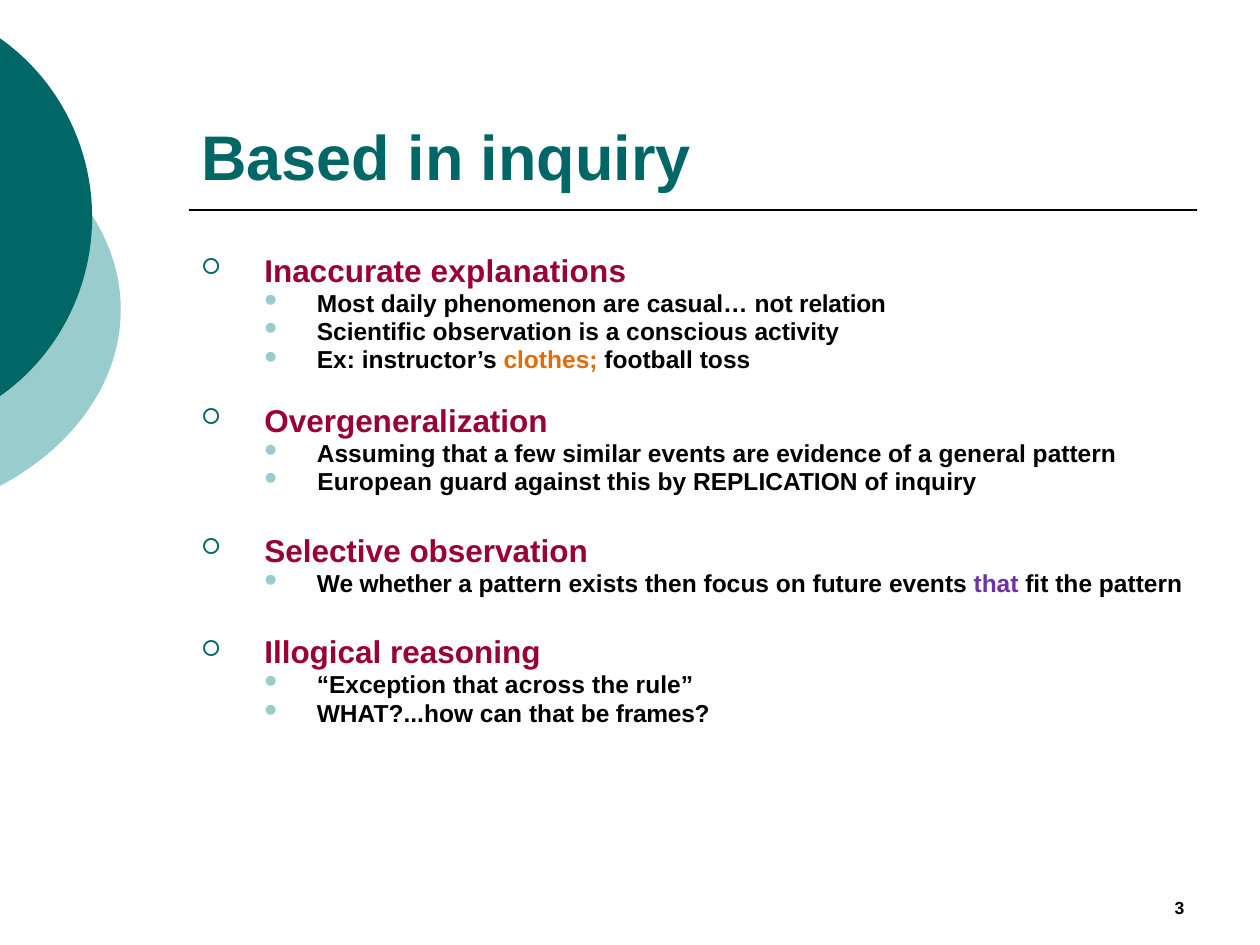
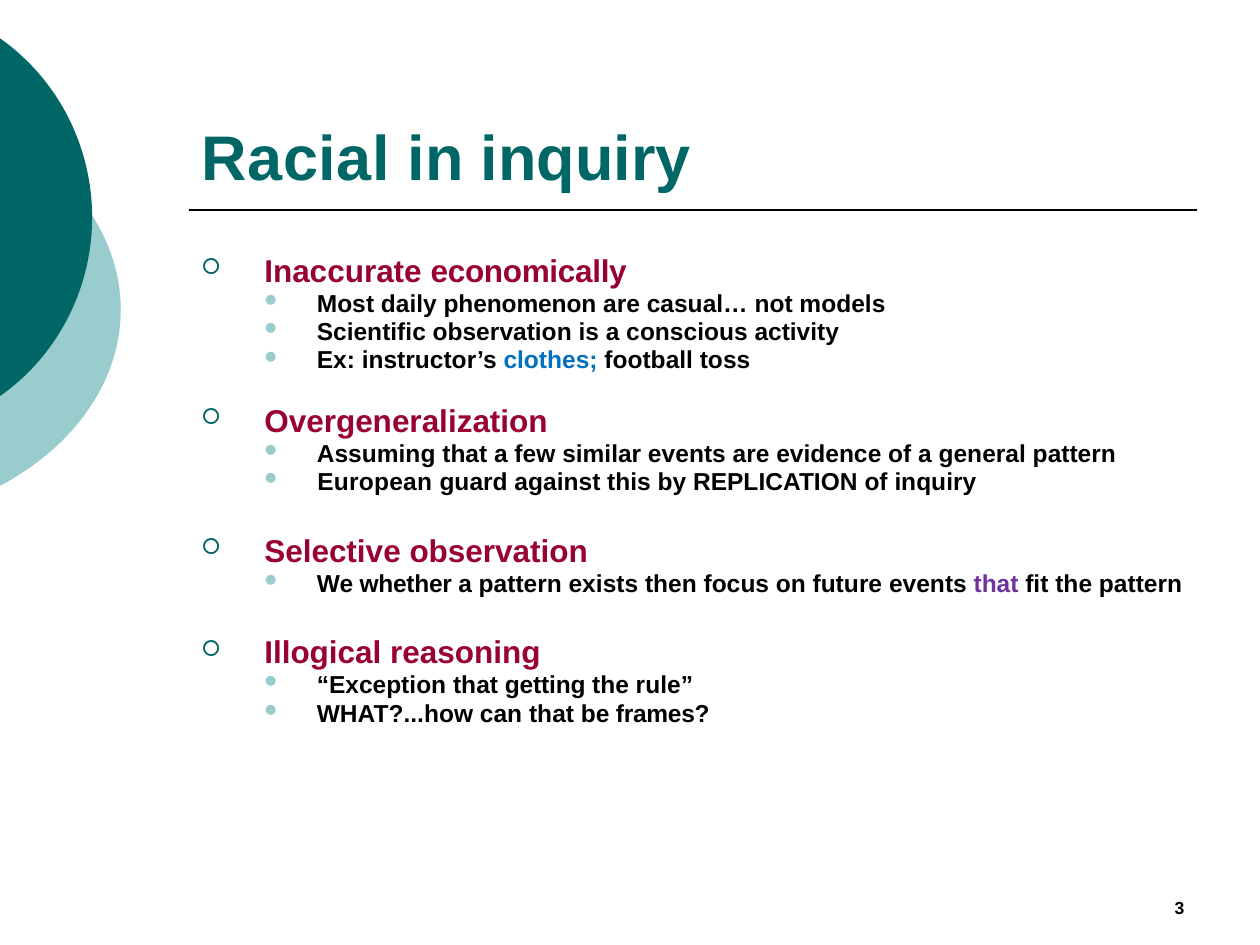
Based: Based -> Racial (296, 159)
explanations: explanations -> economically (529, 272)
relation: relation -> models (842, 304)
clothes colour: orange -> blue (551, 361)
across: across -> getting (545, 686)
